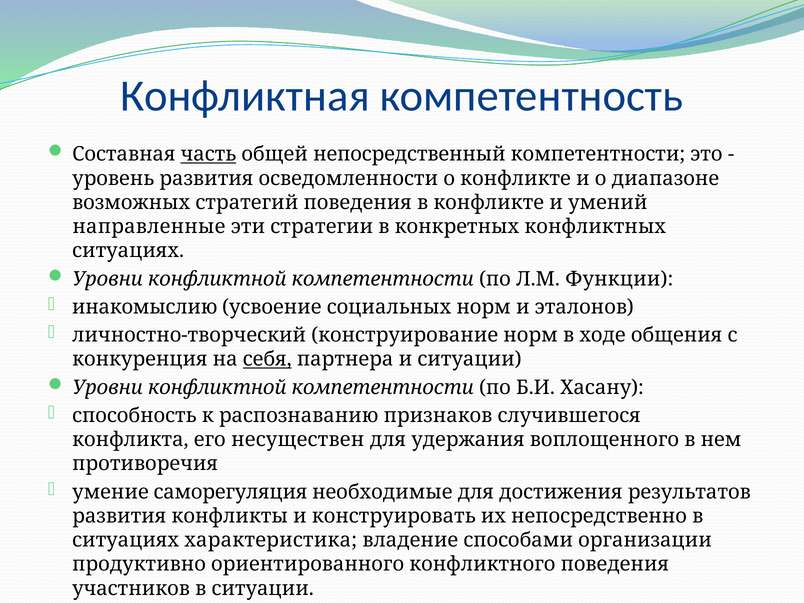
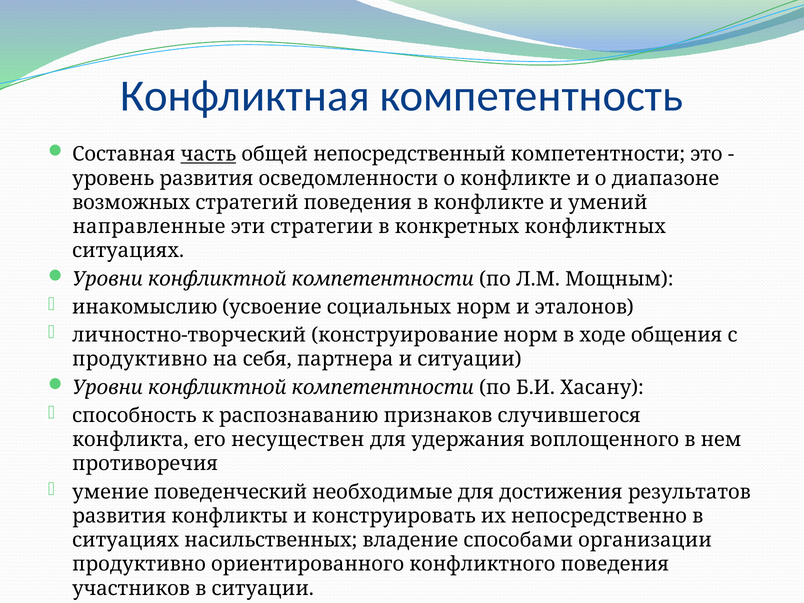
Функции: Функции -> Мощным (619, 279)
конкуренция: конкуренция -> продуктивно (140, 359)
себя underline: present -> none (267, 359)
саморегуляция: саморегуляция -> поведенческий (230, 492)
характеристика: характеристика -> насильственных (271, 540)
